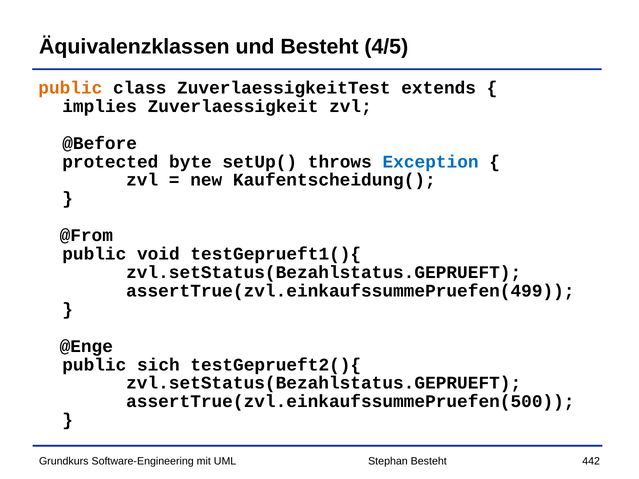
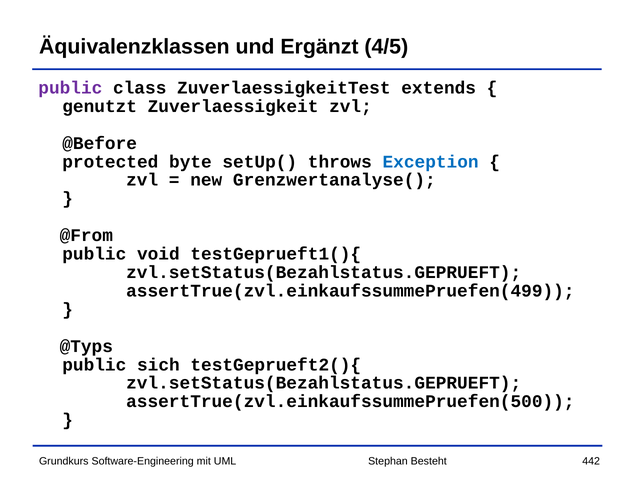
und Besteht: Besteht -> Ergänzt (319, 47)
public colour: orange -> purple (70, 88)
implies: implies -> genutzt (100, 106)
Kaufentscheidung(: Kaufentscheidung( -> Grenzwertanalyse( (334, 180)
@Enge: @Enge -> @Typs (86, 346)
